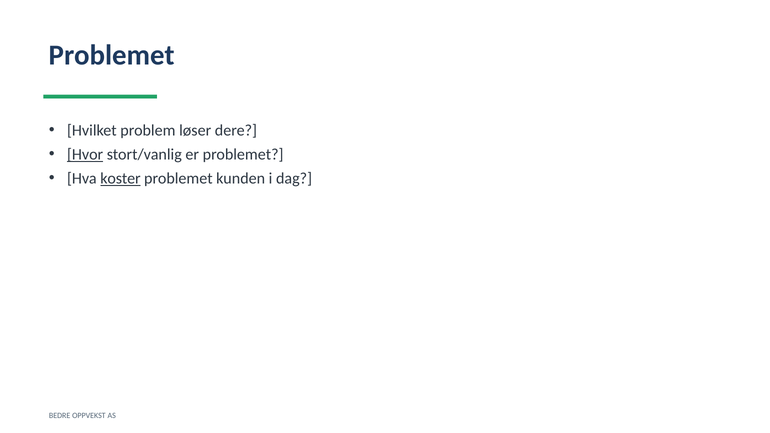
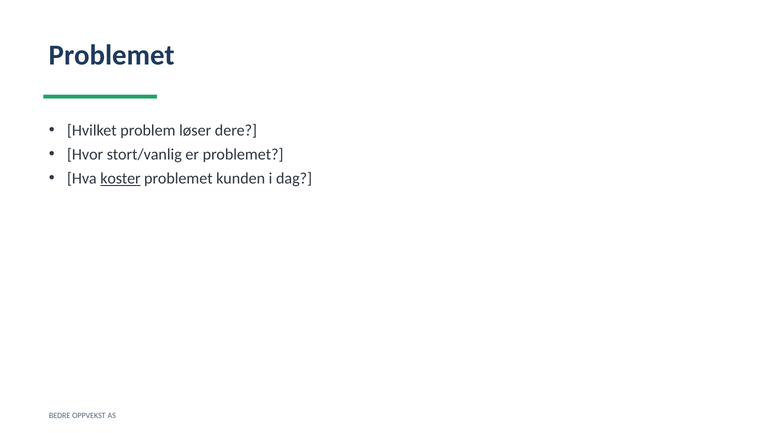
Hvor underline: present -> none (85, 154)
